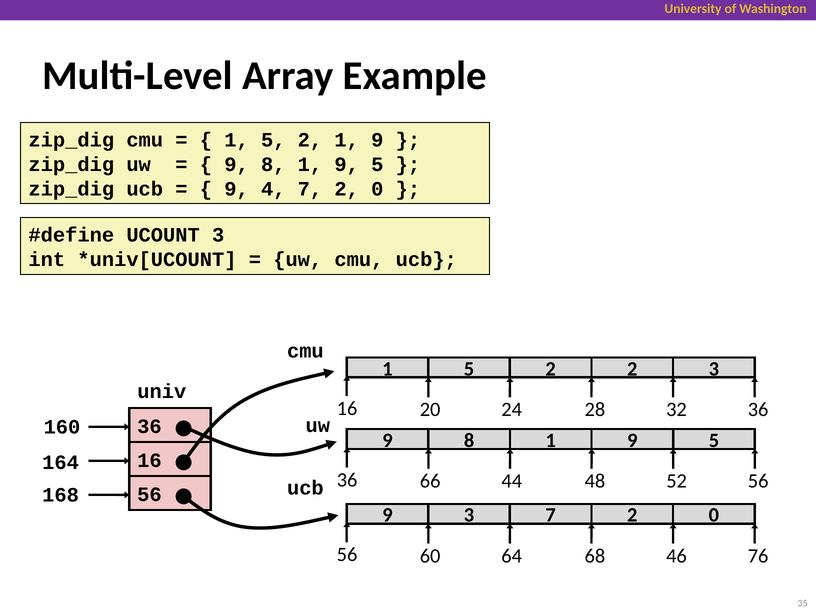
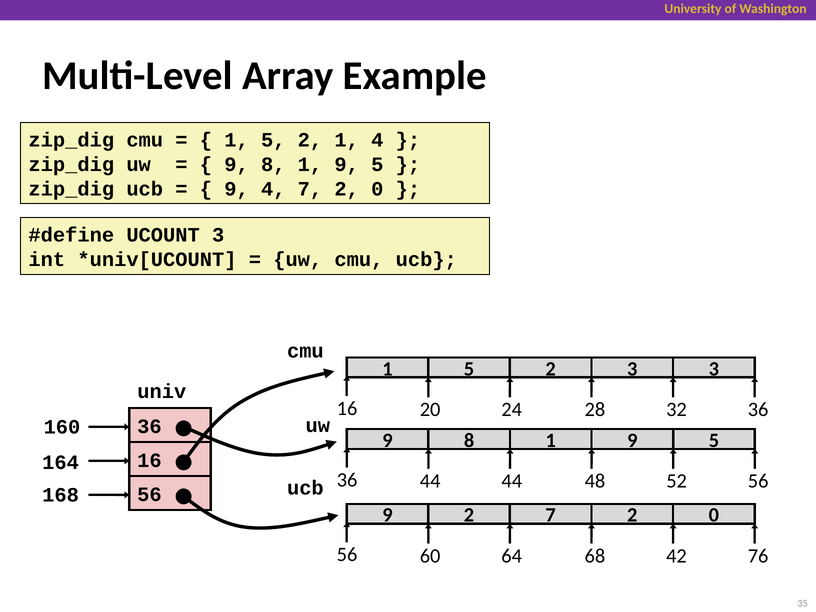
2 1 9: 9 -> 4 (377, 140)
2 2: 2 -> 3 (632, 369)
36 66: 66 -> 44 (430, 481)
9 3: 3 -> 2 (469, 515)
46: 46 -> 42 (676, 556)
